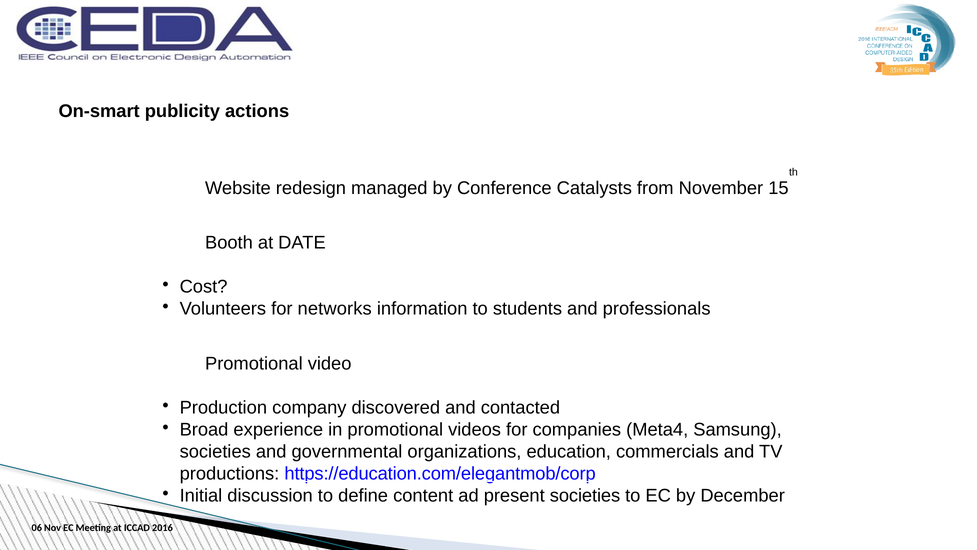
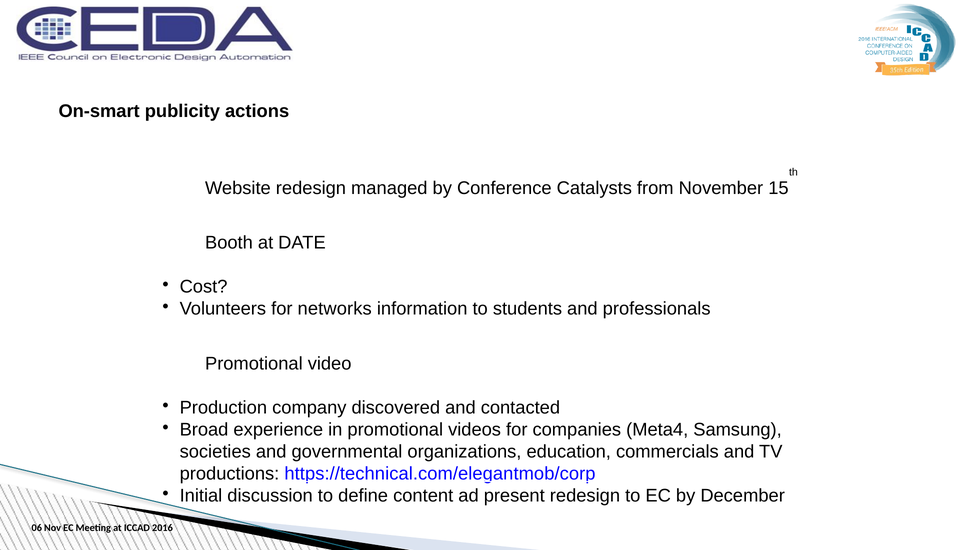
https://education.com/elegantmob/corp: https://education.com/elegantmob/corp -> https://technical.com/elegantmob/corp (440, 473)
present societies: societies -> redesign (585, 495)
